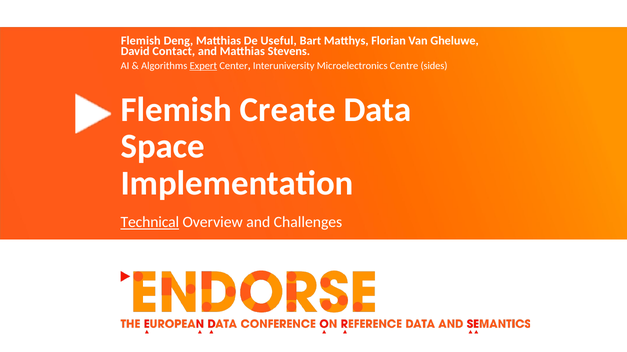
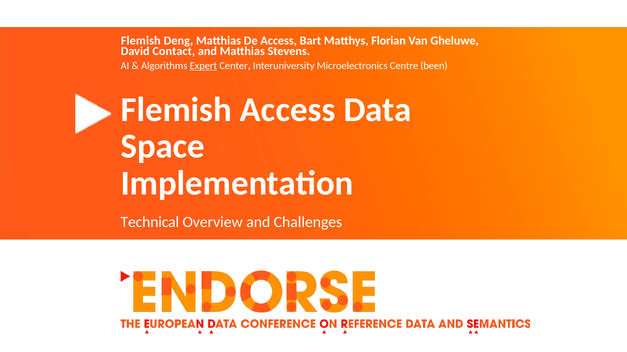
De Useful: Useful -> Access (279, 41)
sides: sides -> been (434, 66)
Flemish Create: Create -> Access (288, 110)
Technical underline: present -> none (150, 222)
